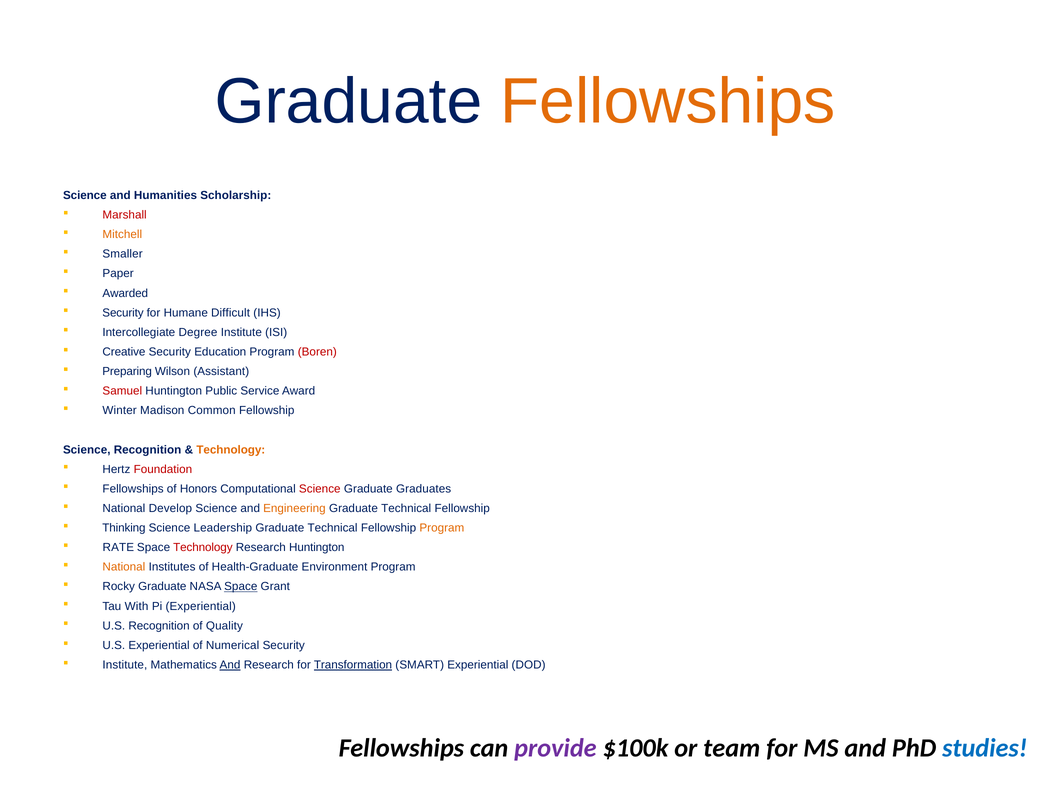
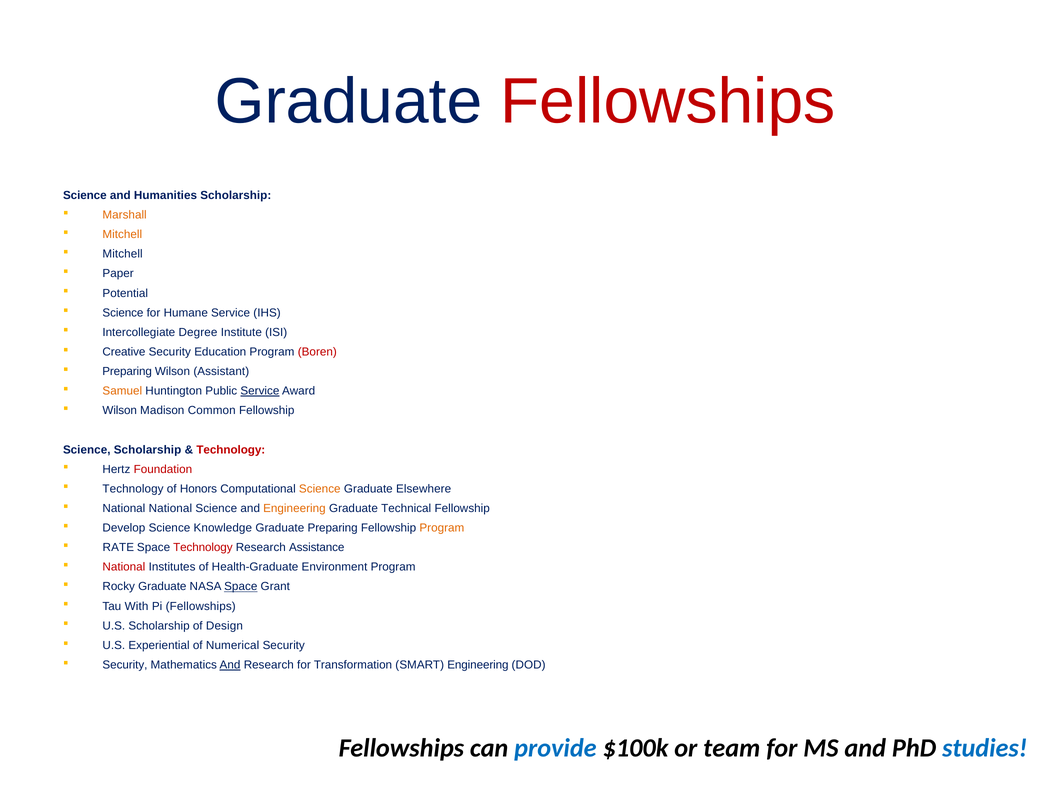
Fellowships colour: orange -> red (668, 102)
Marshall colour: red -> orange (125, 215)
Smaller: Smaller -> Mitchell (123, 254)
Awarded: Awarded -> Potential (125, 293)
Security: Security -> Science (123, 313)
Humane Difficult: Difficult -> Service (231, 313)
Samuel colour: red -> orange (122, 391)
Service underline: none -> present (260, 391)
Winter: Winter -> Wilson (120, 411)
Science Recognition: Recognition -> Scholarship (148, 450)
Technology colour: orange -> red (231, 450)
Fellowships: Fellowships -> Technology (133, 489)
Science colour: red -> orange (320, 489)
Graduates: Graduates -> Elsewhere (424, 489)
National Develop: Develop -> National (170, 509)
Thinking: Thinking -> Develop (124, 528)
Leadership: Leadership -> Knowledge (223, 528)
Technical: Technical -> Preparing (333, 528)
Research Huntington: Huntington -> Assistance (317, 548)
National colour: orange -> red (124, 567)
Pi Experiential: Experiential -> Fellowships (201, 606)
U.S Recognition: Recognition -> Scholarship (159, 626)
Quality: Quality -> Design (224, 626)
Institute: Institute -> Security (125, 665)
Transformation underline: present -> none (353, 665)
SMART Experiential: Experiential -> Engineering (478, 665)
provide colour: purple -> blue (555, 748)
